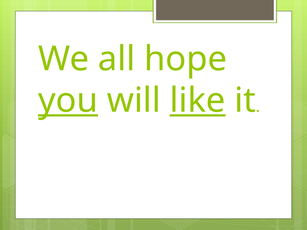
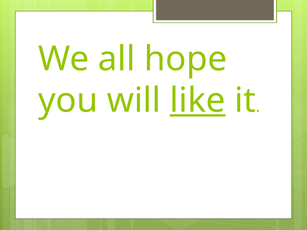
you underline: present -> none (68, 101)
